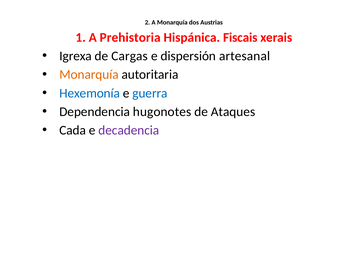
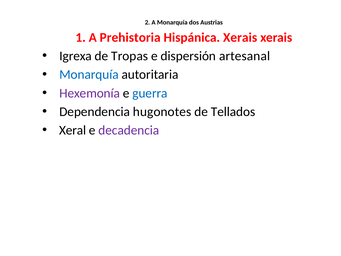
Hispánica Fiscais: Fiscais -> Xerais (240, 37)
Cargas: Cargas -> Tropas (130, 56)
Monarquía colour: orange -> blue (89, 75)
Hexemonía colour: blue -> purple (90, 93)
Ataques: Ataques -> Tellados (233, 112)
Cada: Cada -> Xeral (73, 130)
